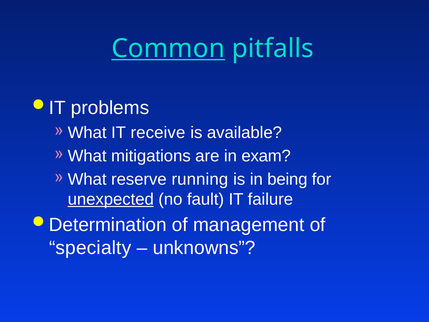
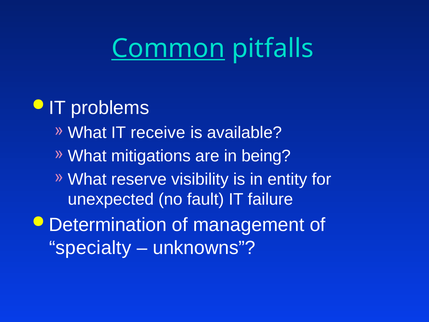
exam: exam -> being (266, 156)
running: running -> visibility (200, 179)
being: being -> entity (287, 179)
unexpected underline: present -> none (111, 199)
